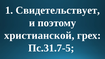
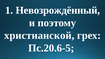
Свидетельствует: Свидетельствует -> Невозрождённый (58, 10)
Пс.31.7-5: Пс.31.7-5 -> Пс.20.6-5 (51, 48)
